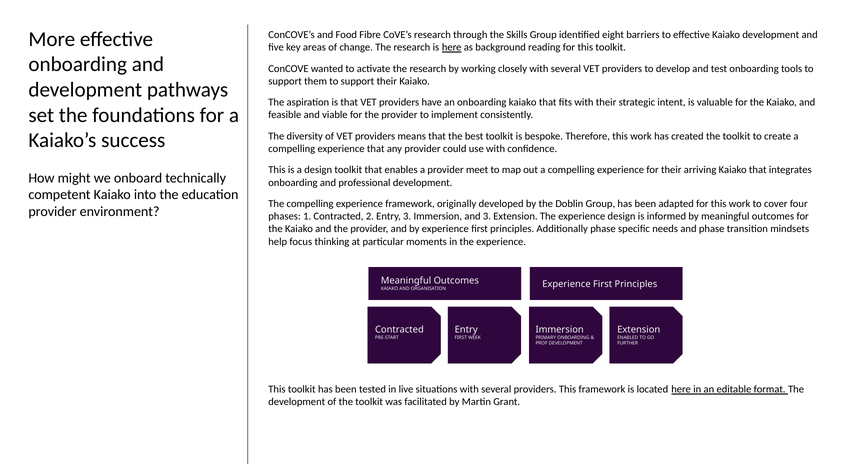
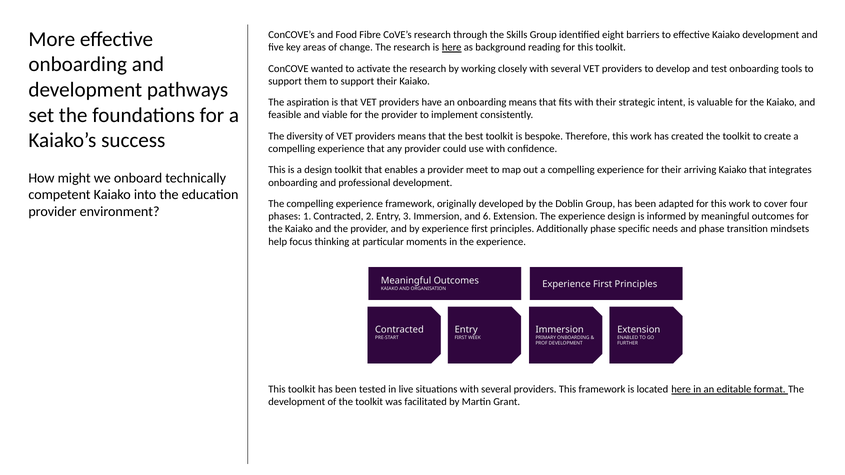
onboarding kaiako: kaiako -> means (523, 102)
and 3: 3 -> 6 (487, 216)
